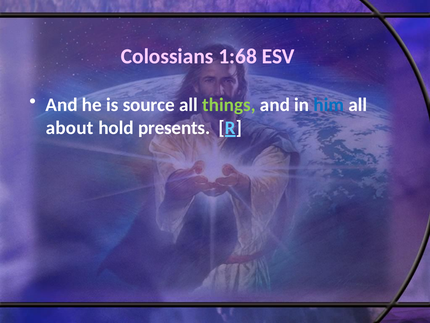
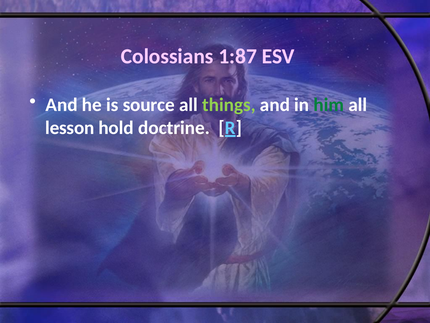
1:68: 1:68 -> 1:87 (238, 56)
him colour: blue -> green (329, 105)
about: about -> lesson (70, 128)
presents: presents -> doctrine (174, 128)
